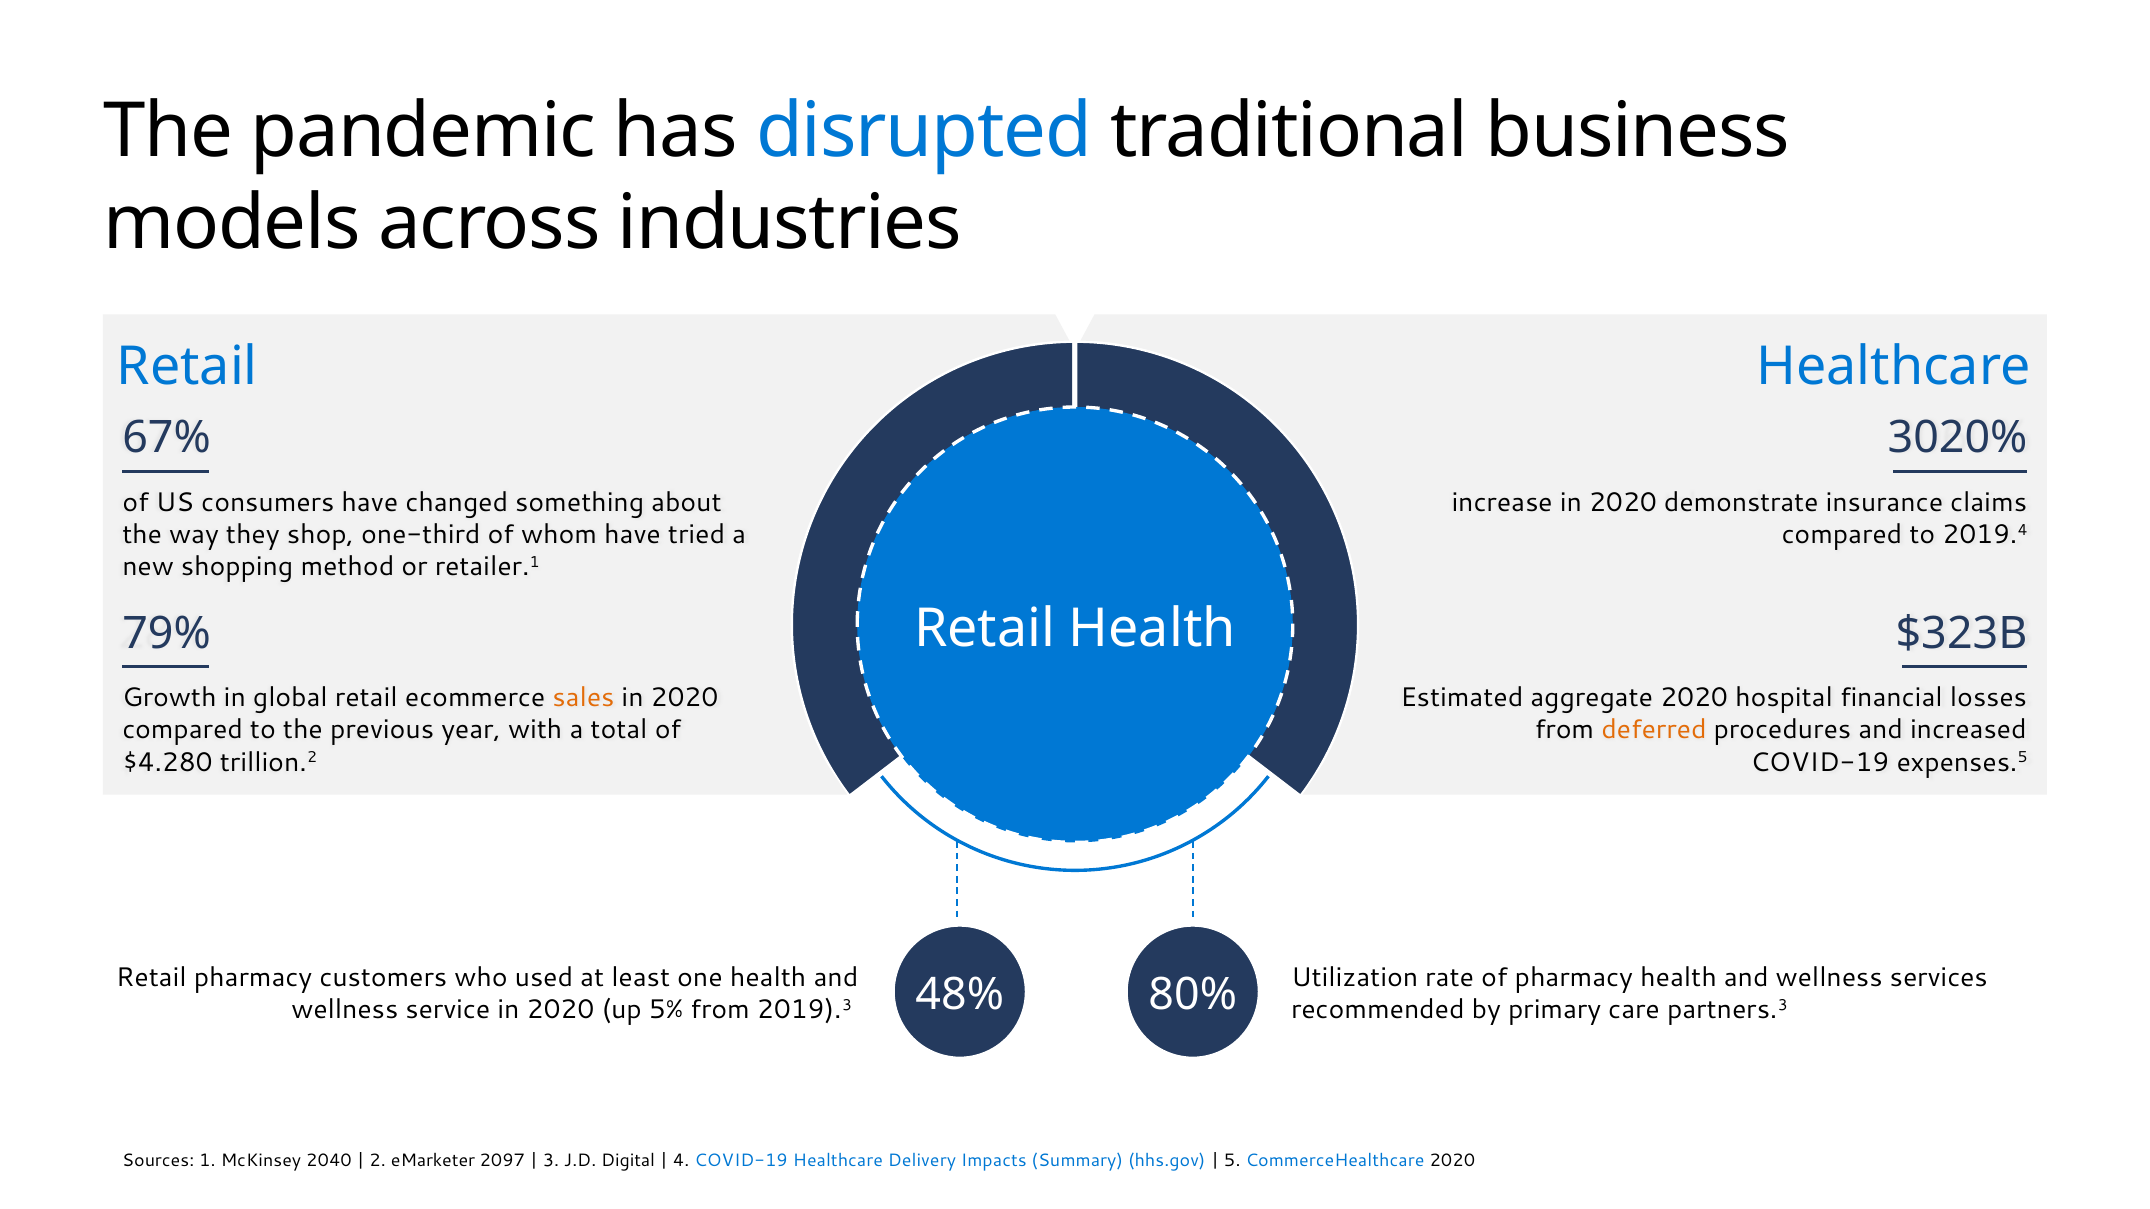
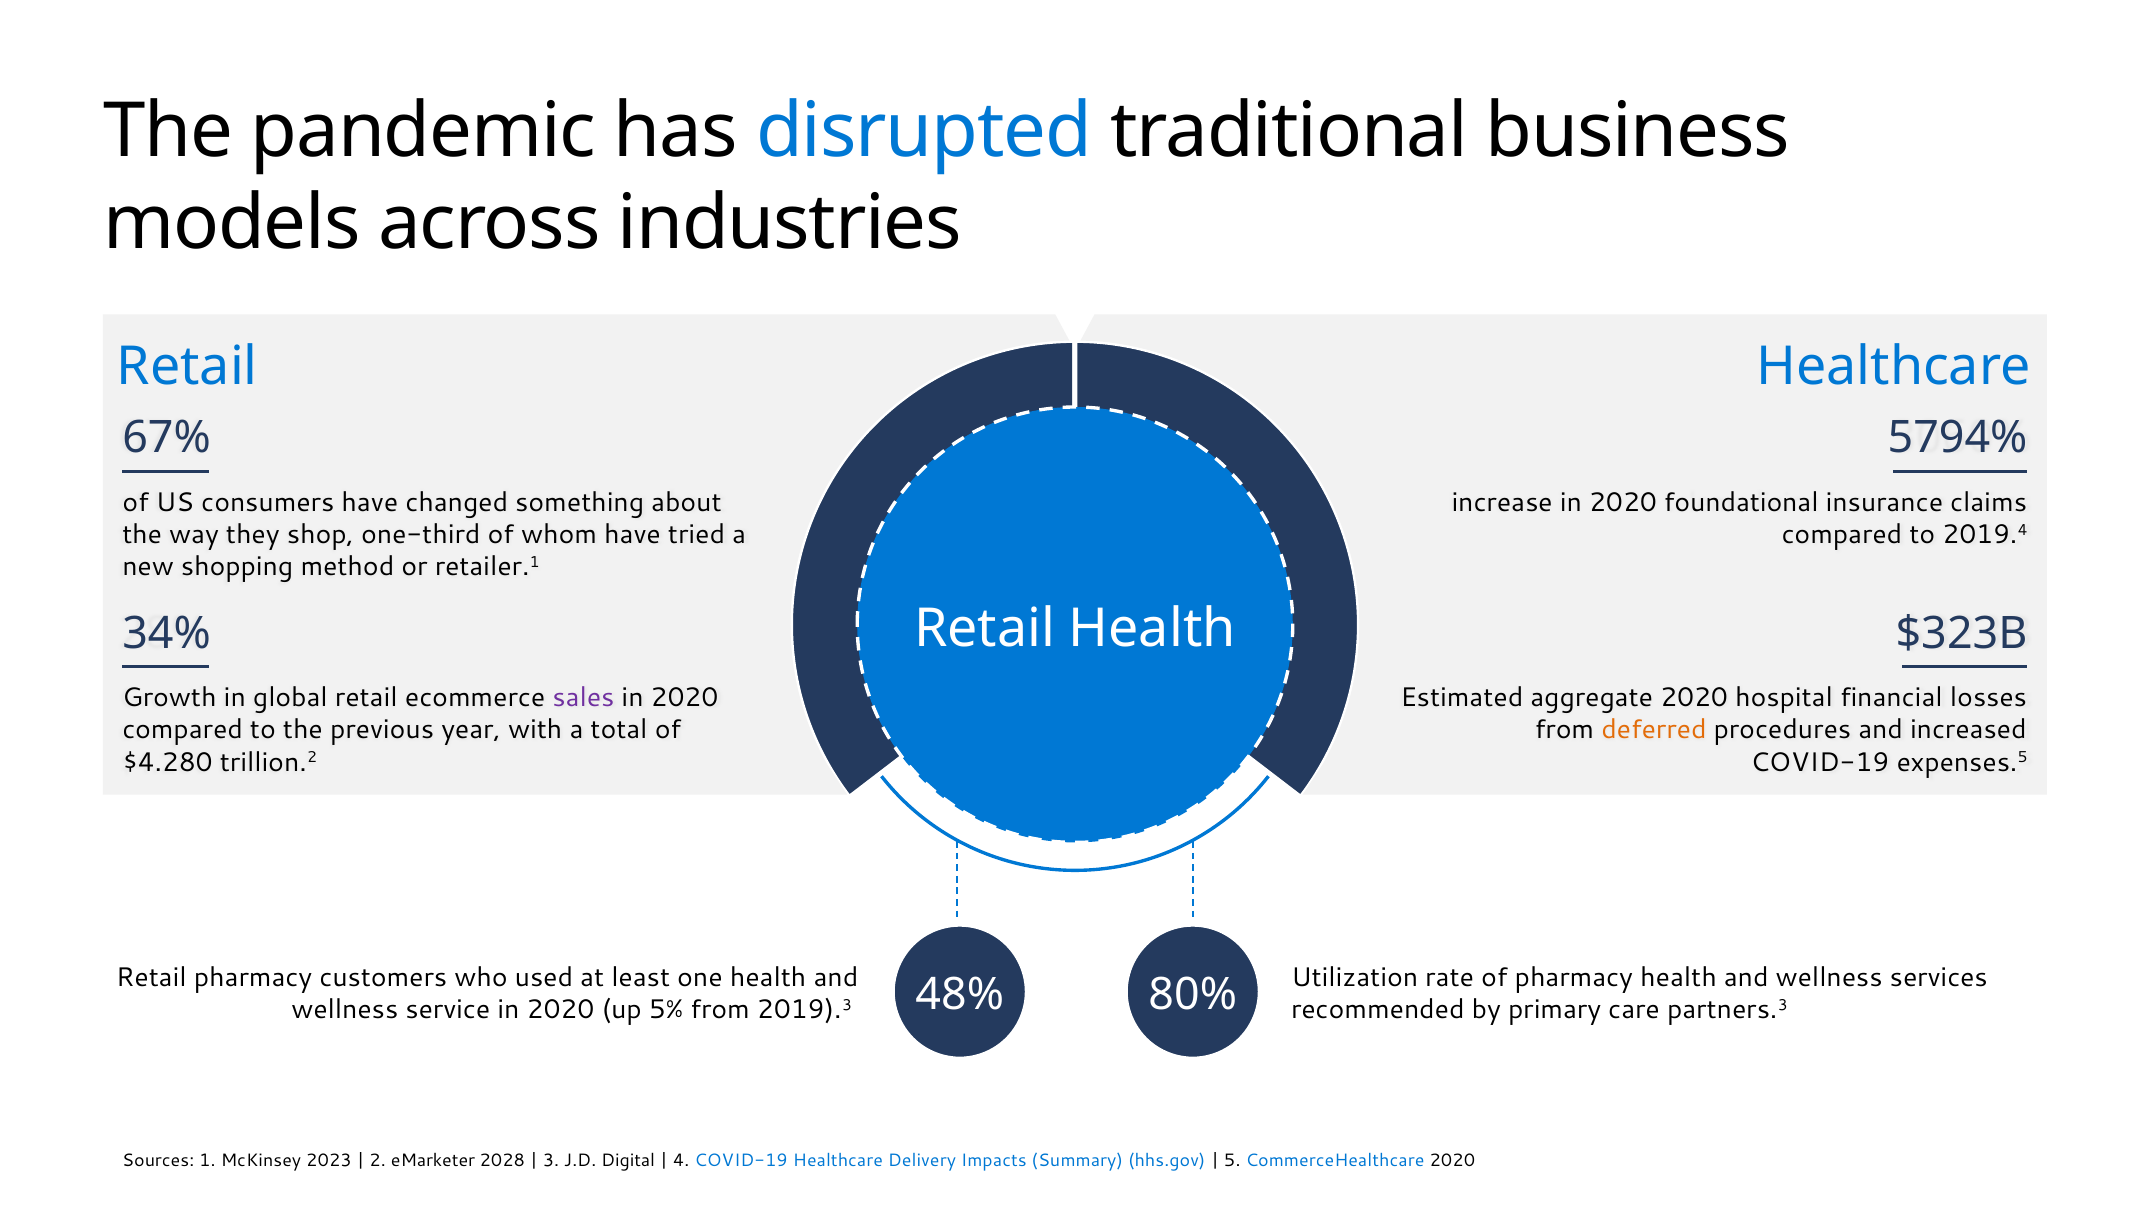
3020%: 3020% -> 5794% (1958, 438)
demonstrate: demonstrate -> foundational (1741, 502)
79%: 79% -> 34% (167, 634)
sales colour: orange -> purple (583, 698)
2040: 2040 -> 2023 (329, 1161)
2097: 2097 -> 2028 (502, 1161)
